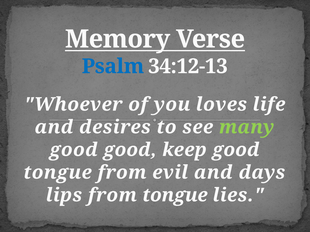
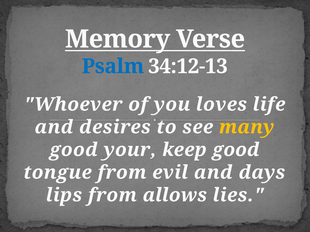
many colour: light green -> yellow (247, 127)
good good: good -> your (130, 150)
from tongue: tongue -> allows (175, 196)
